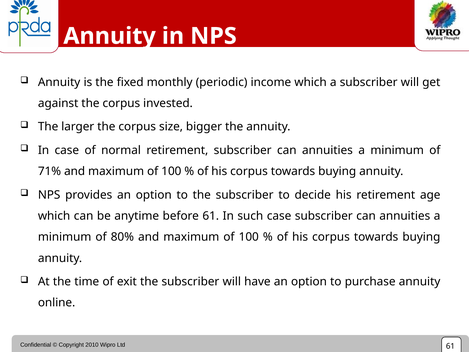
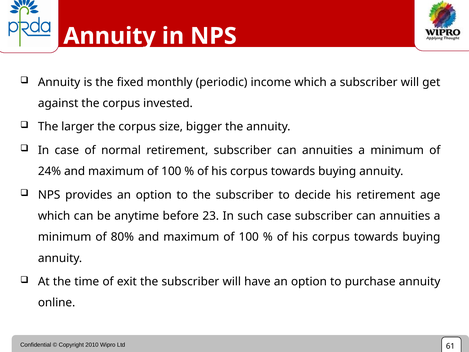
71%: 71% -> 24% (49, 171)
before 61: 61 -> 23 (211, 216)
